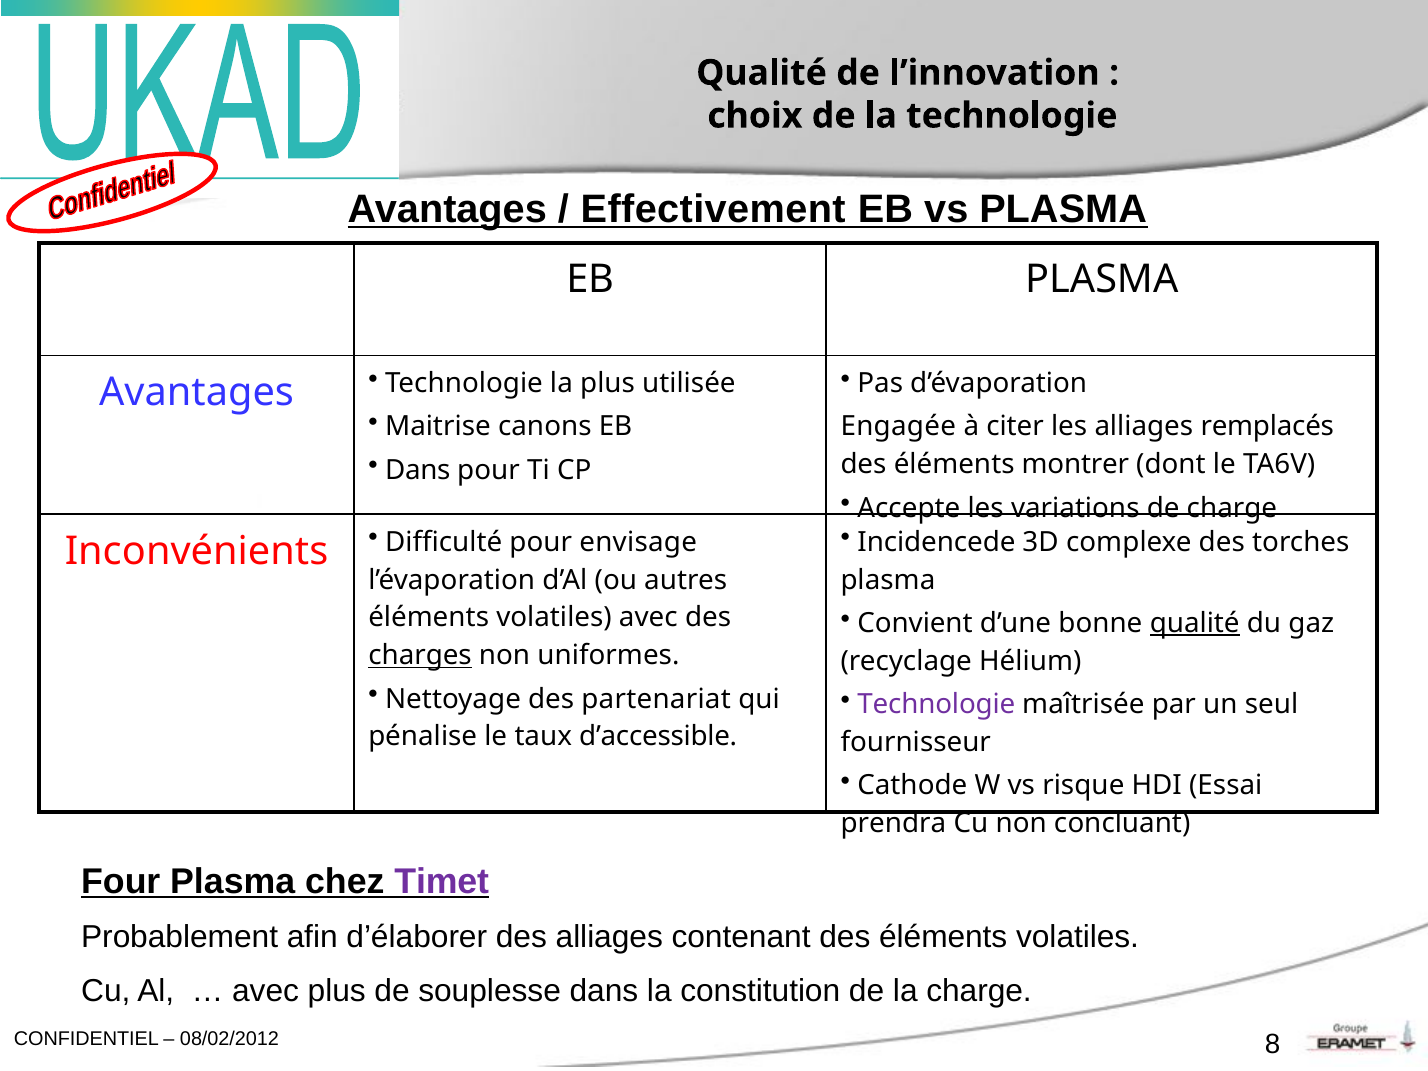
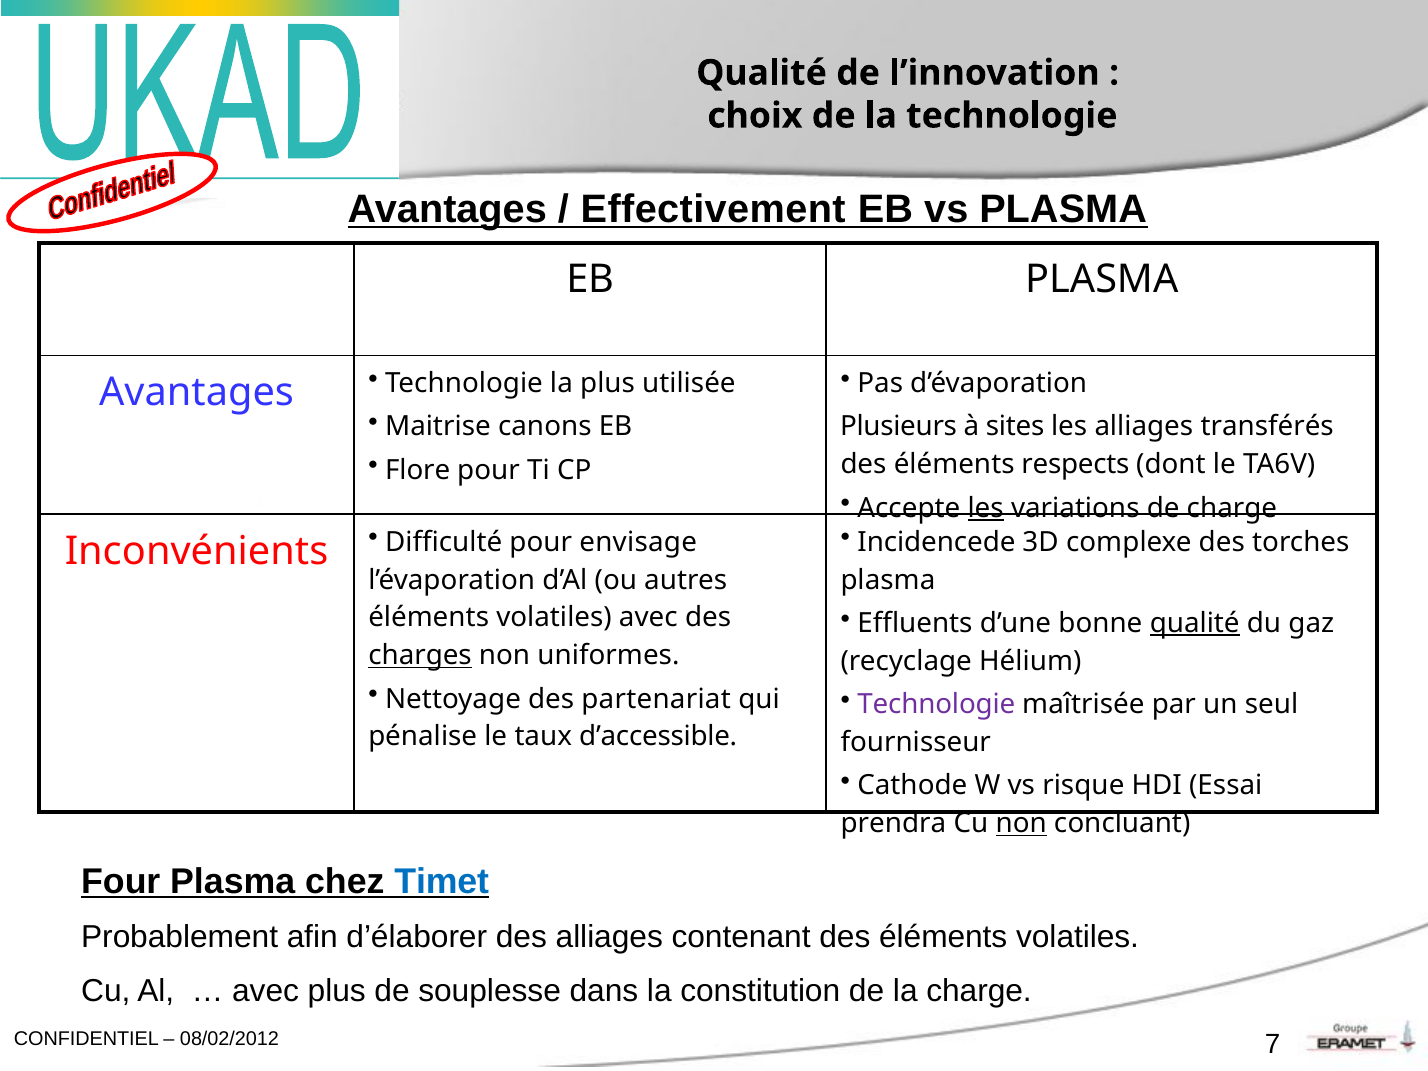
Engagée: Engagée -> Plusieurs (899, 427)
citer: citer -> sites (1015, 427)
remplacés: remplacés -> transférés (1267, 427)
Dans: Dans -> Flore (418, 470)
montrer: montrer -> respects (1075, 464)
les underline: none -> present (986, 508)
Convient: Convient -> Effluents (915, 623)
non underline: none -> present (1021, 824)
Timet colour: purple -> blue (442, 881)
8: 8 -> 7 (1273, 1045)
